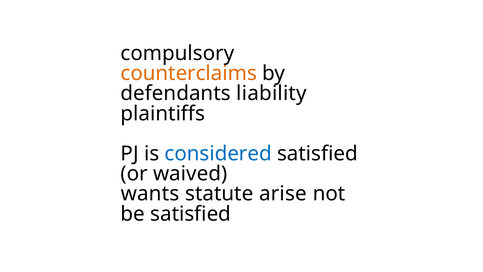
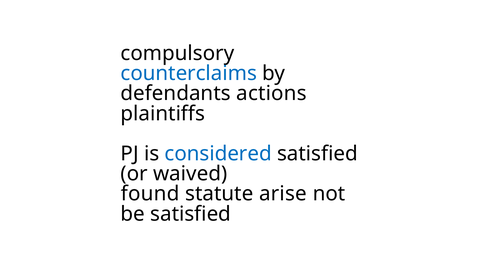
counterclaims colour: orange -> blue (189, 73)
liability: liability -> actions (272, 93)
wants: wants -> found (150, 194)
